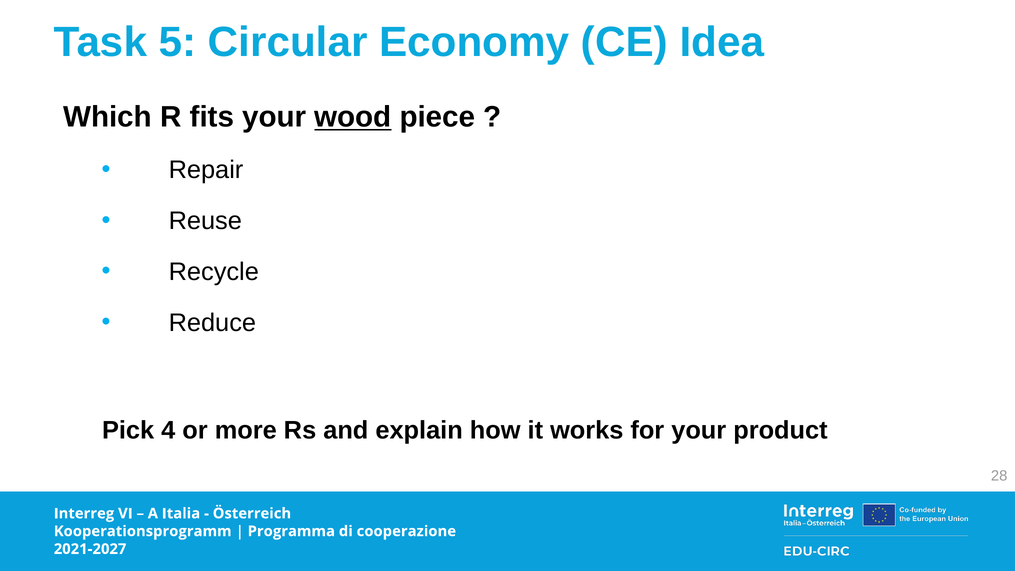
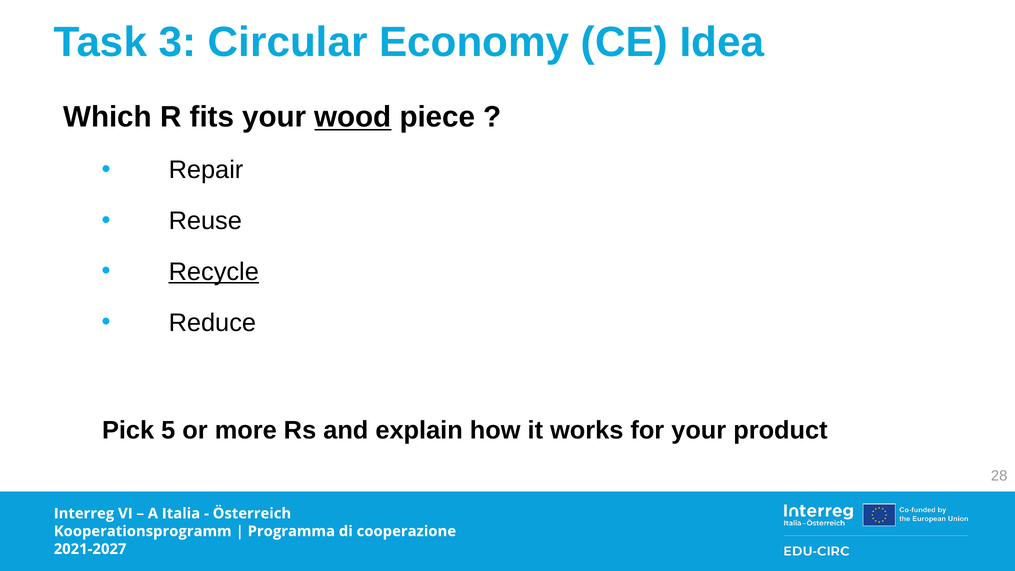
5: 5 -> 3 (178, 42)
Recycle underline: none -> present (214, 272)
4: 4 -> 5 (168, 430)
